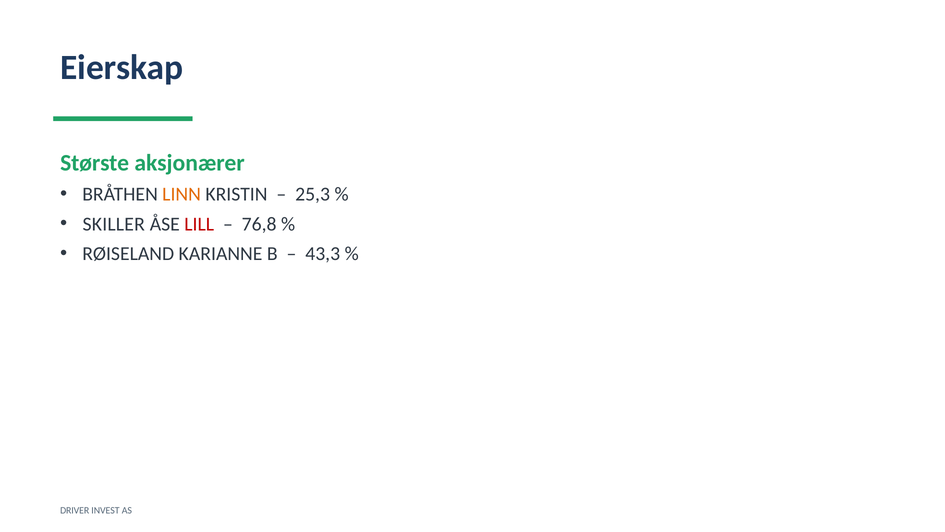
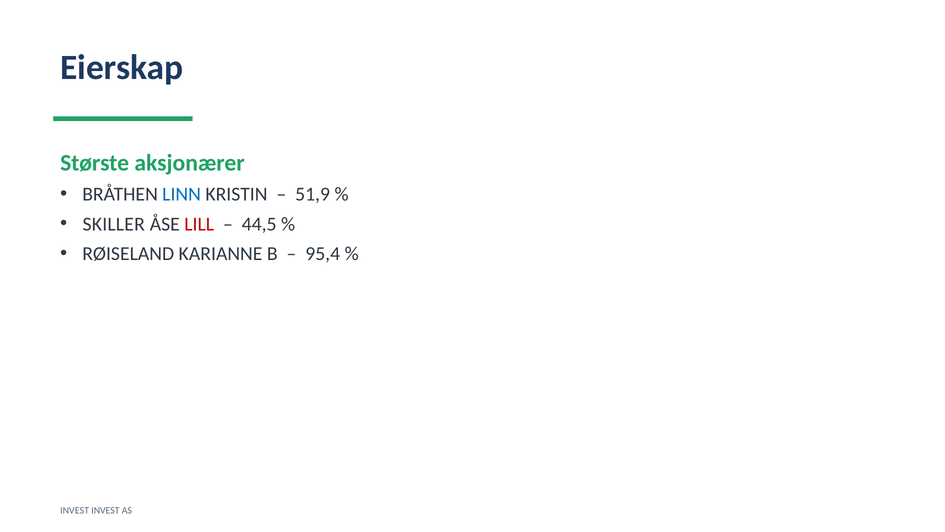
LINN colour: orange -> blue (182, 194)
25,3: 25,3 -> 51,9 (313, 194)
76,8: 76,8 -> 44,5 (259, 224)
43,3: 43,3 -> 95,4 (323, 253)
DRIVER: DRIVER -> INVEST (75, 510)
